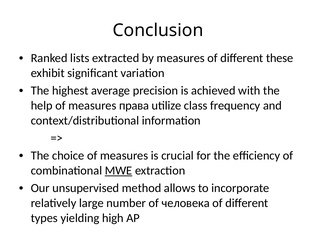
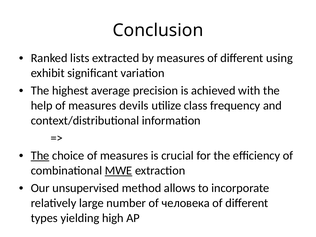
these: these -> using (280, 58)
права: права -> devils (134, 106)
The underline: none -> present (40, 156)
